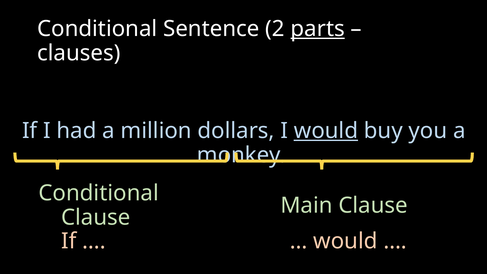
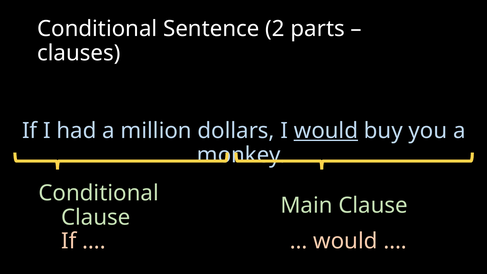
parts underline: present -> none (318, 29)
